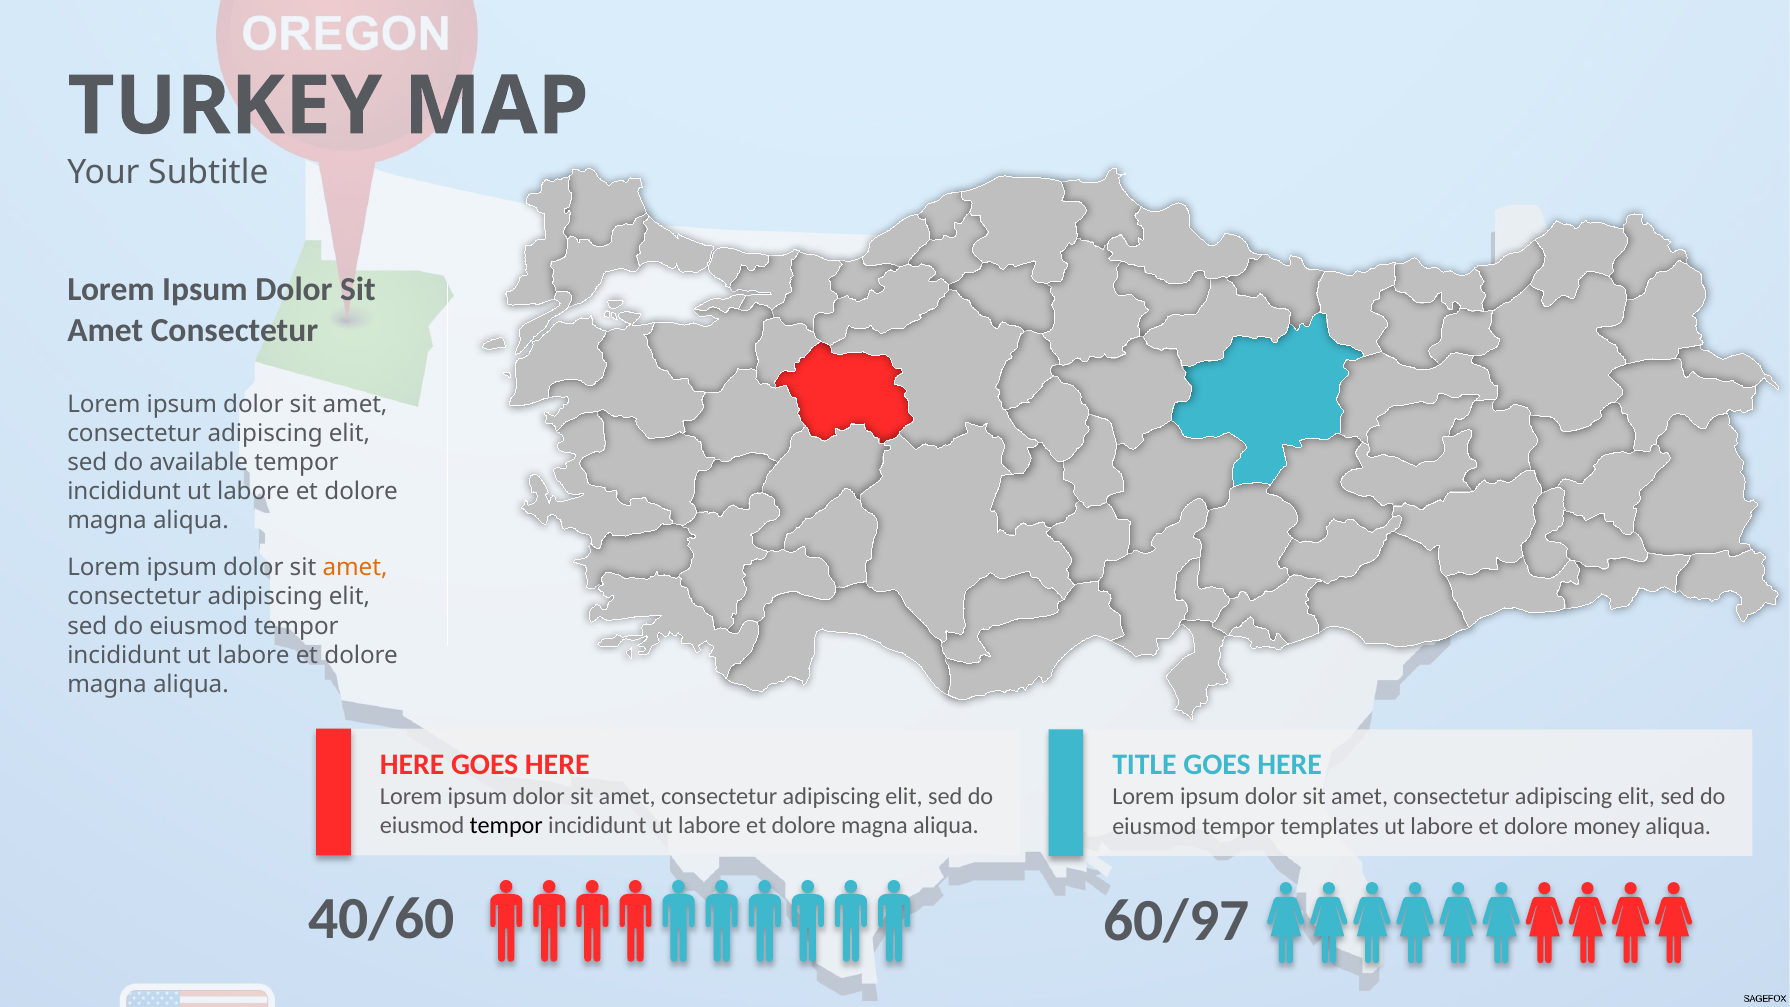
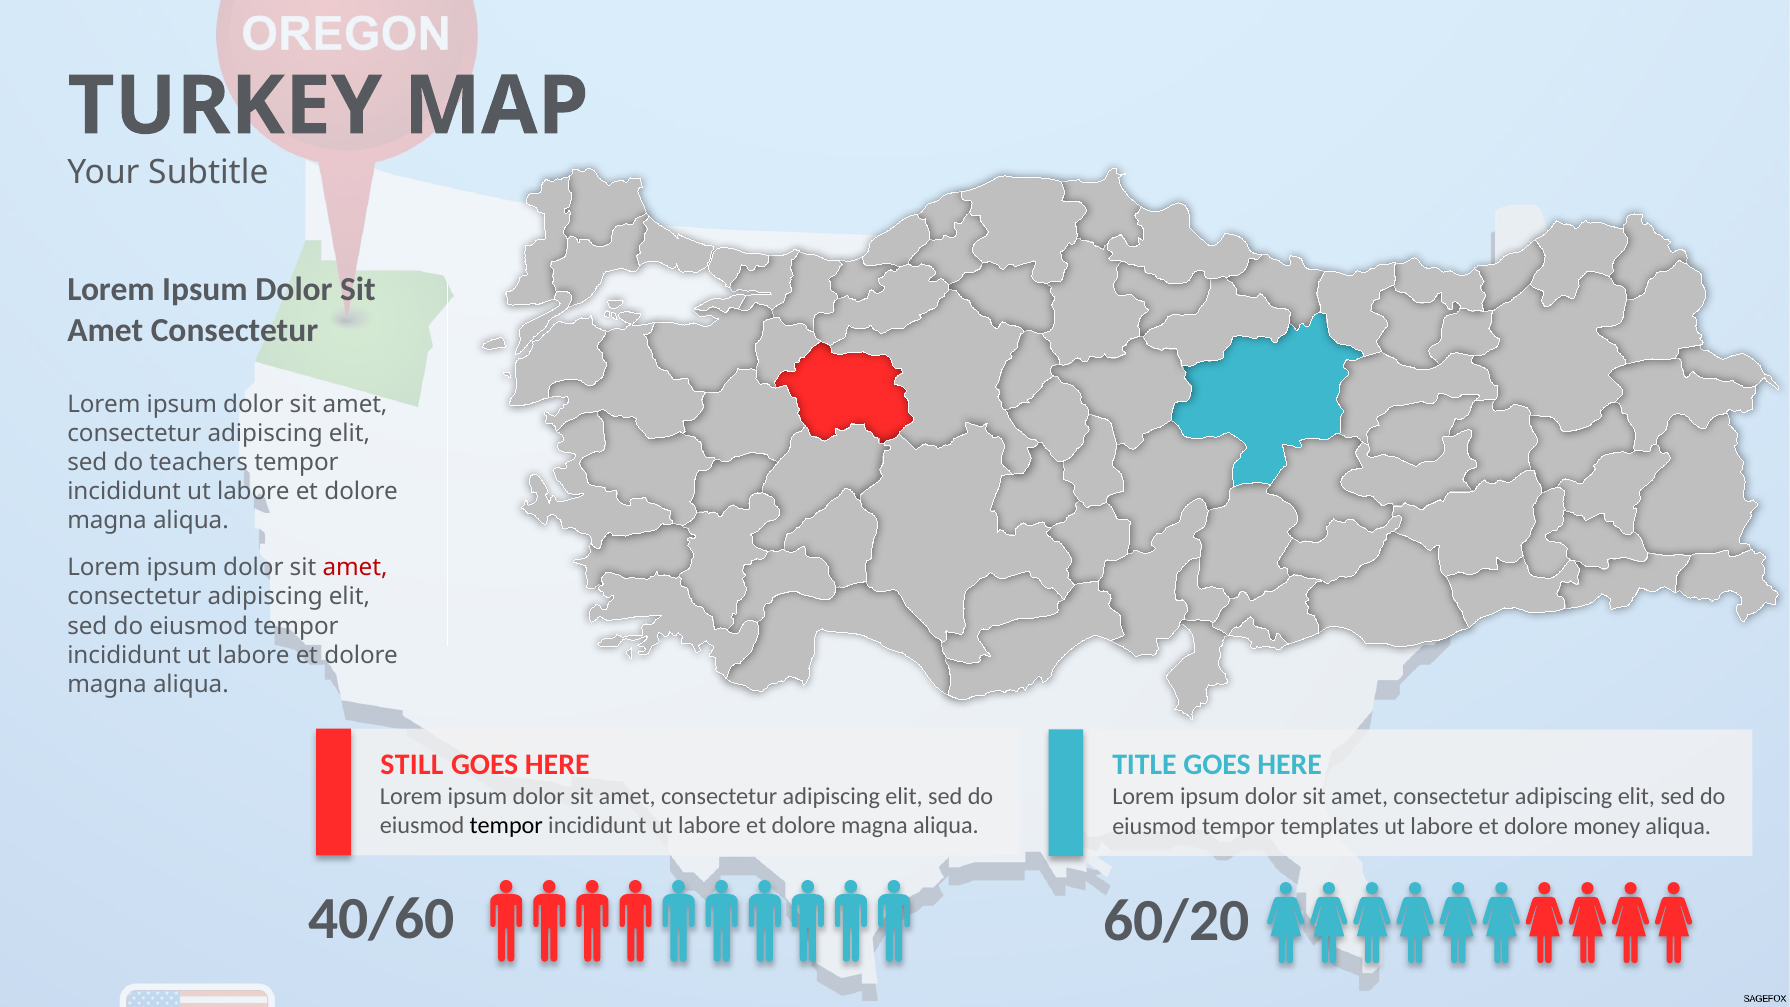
available: available -> teachers (199, 462)
amet colour: orange -> red (355, 568)
HERE: HERE -> STILL (412, 764)
60/97: 60/97 -> 60/20 (1176, 920)
